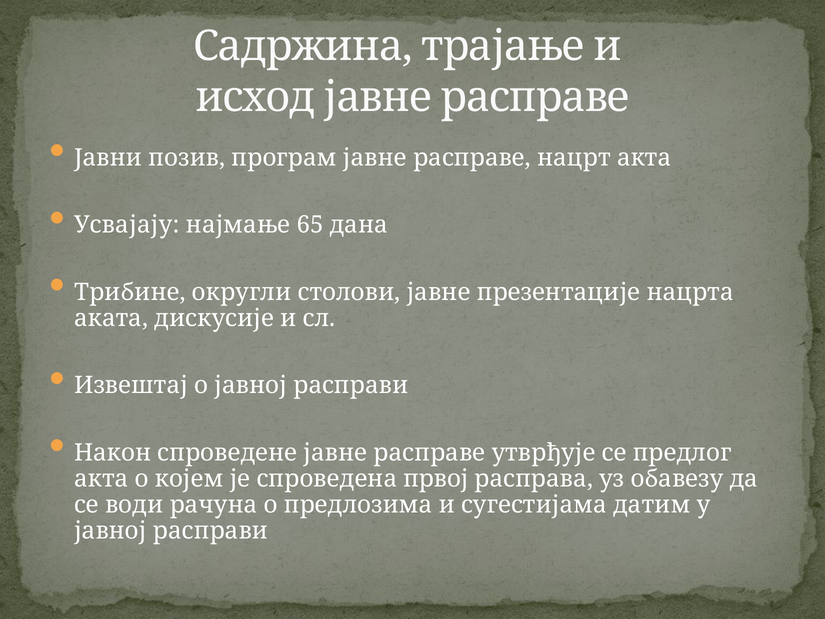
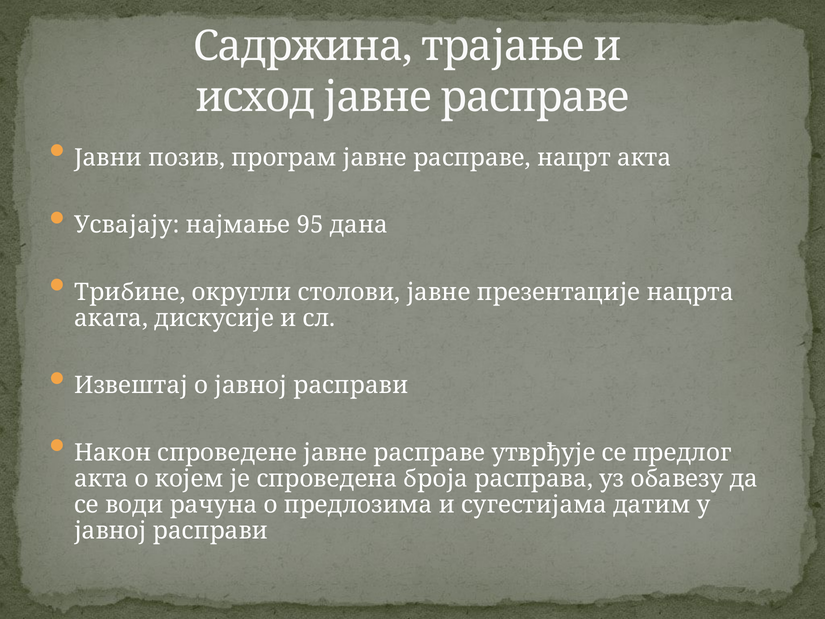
65: 65 -> 95 (310, 225)
првој: првој -> броја (436, 478)
